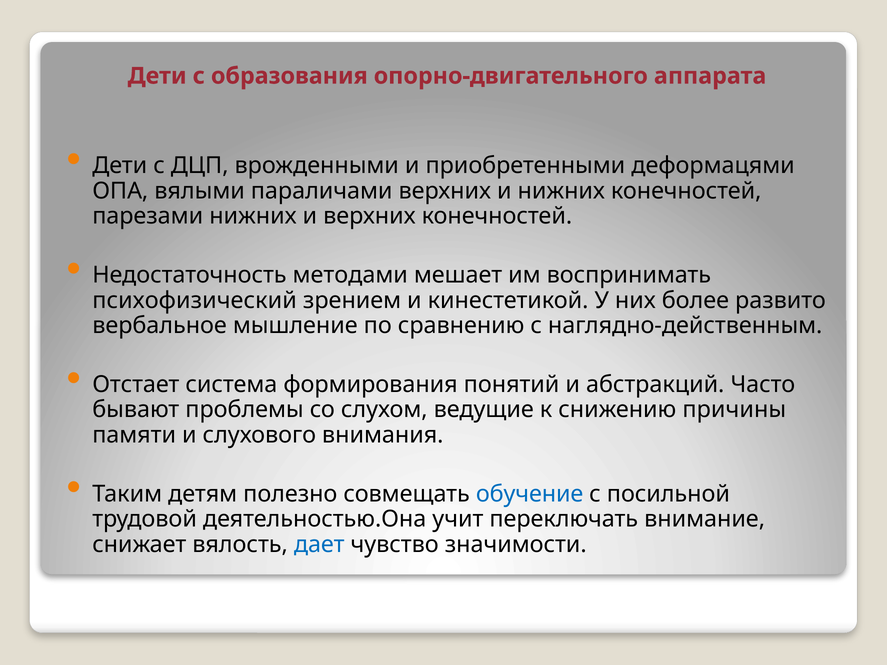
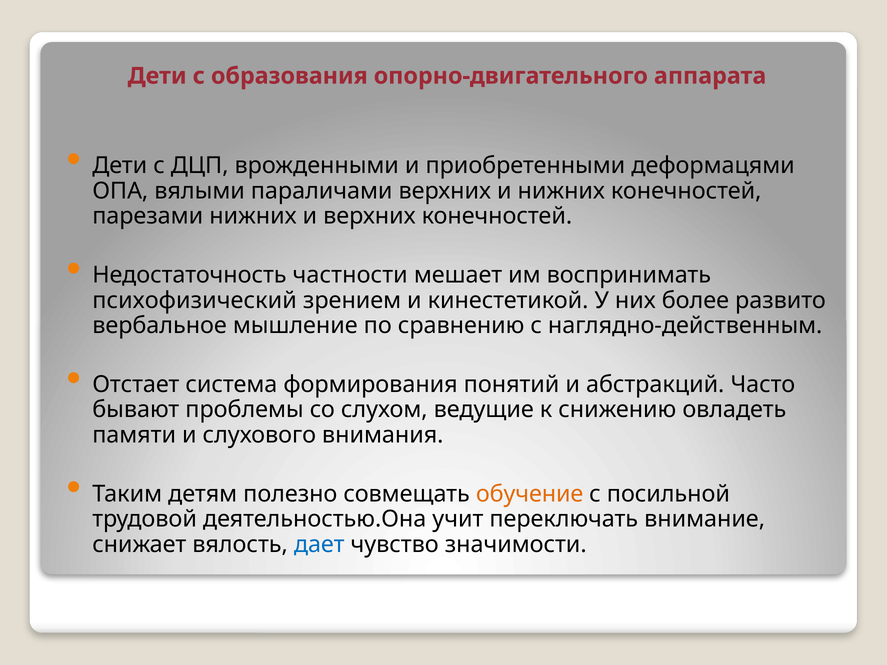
методами: методами -> частности (350, 275)
причины: причины -> овладеть (734, 410)
обучение colour: blue -> orange (530, 494)
